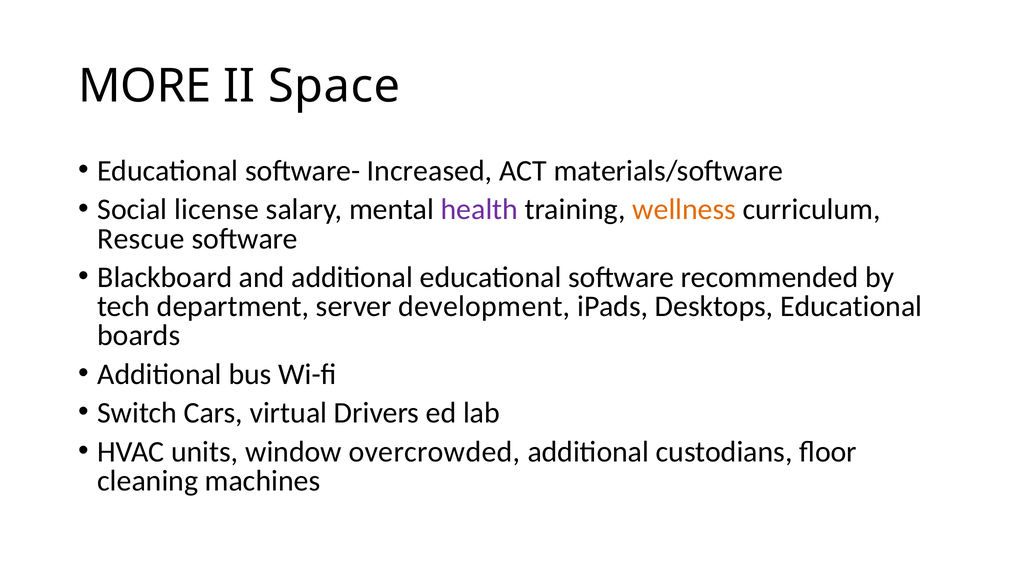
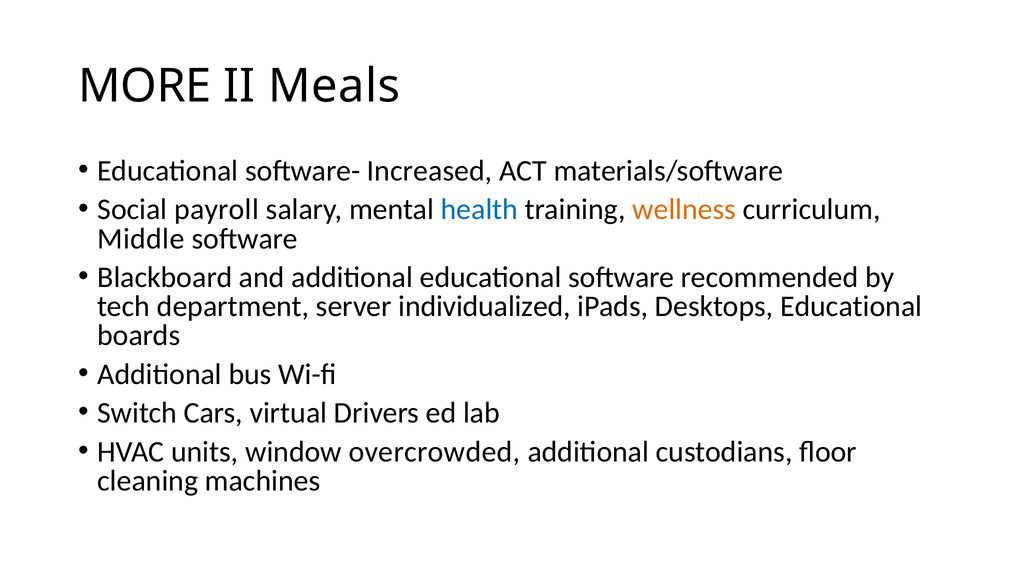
Space: Space -> Meals (334, 86)
license: license -> payroll (216, 209)
health colour: purple -> blue (479, 209)
Rescue: Rescue -> Middle (141, 238)
development: development -> individualized (485, 306)
